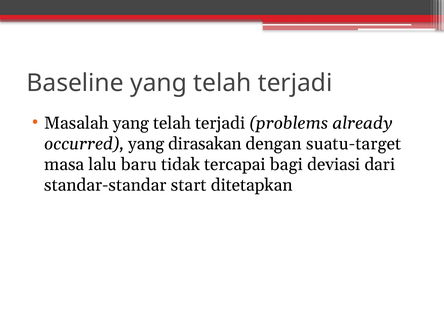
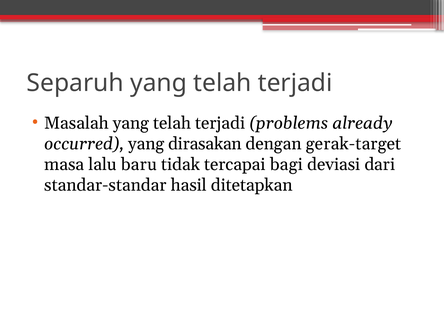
Baseline: Baseline -> Separuh (75, 83)
suatu-target: suatu-target -> gerak-target (354, 144)
start: start -> hasil (189, 185)
